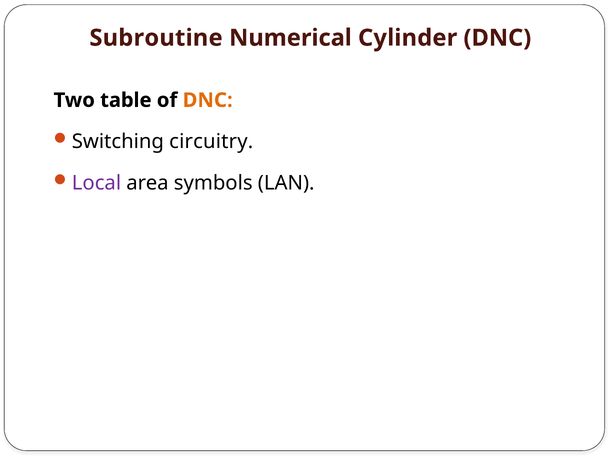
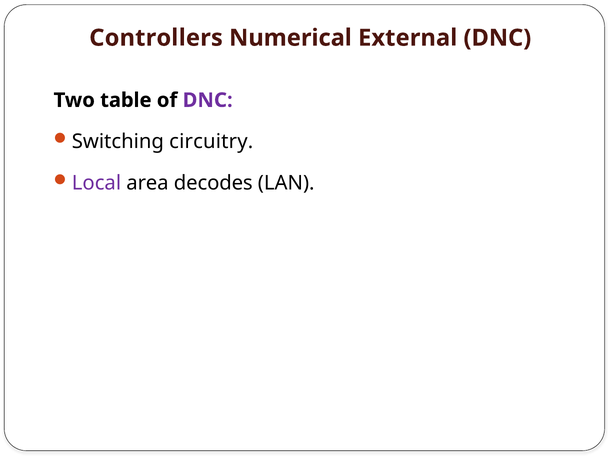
Subroutine: Subroutine -> Controllers (156, 38)
Cylinder: Cylinder -> External (408, 38)
DNC colour: orange -> purple (208, 100)
symbols: symbols -> decodes (213, 183)
